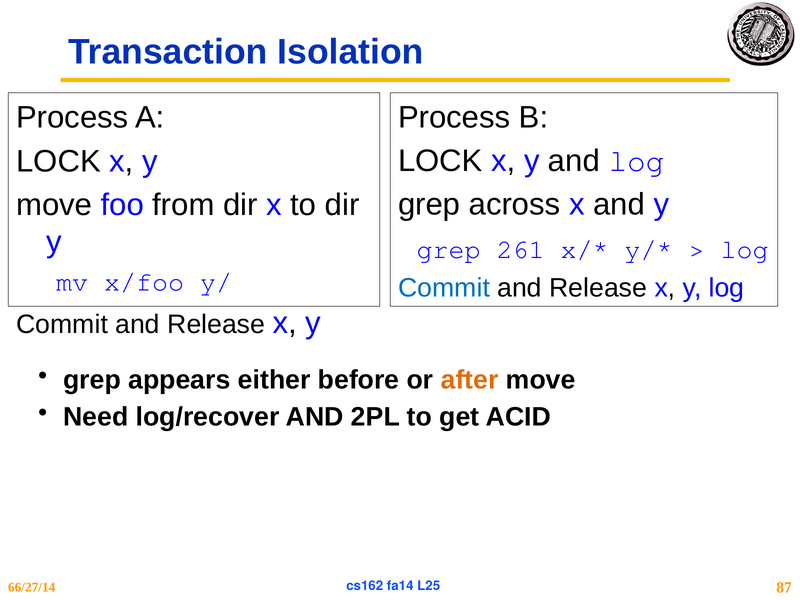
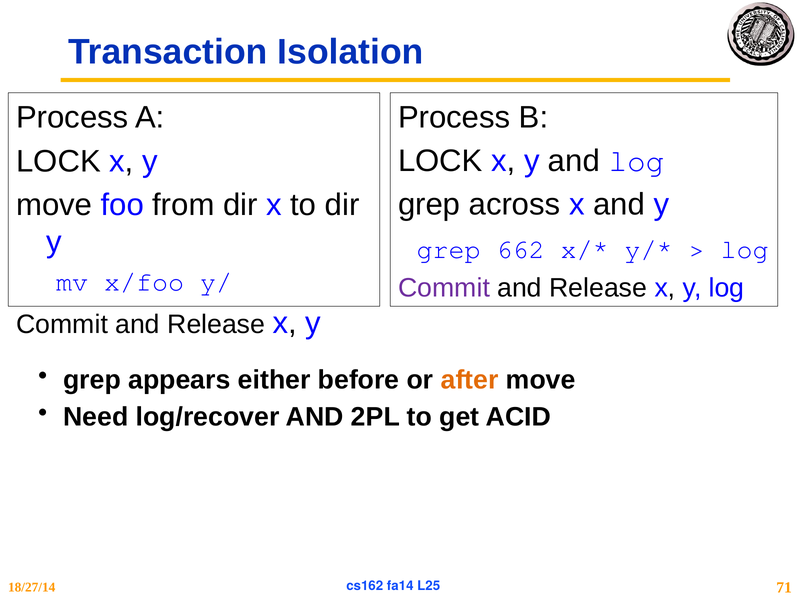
261: 261 -> 662 (521, 250)
Commit colour: blue -> purple (444, 288)
87: 87 -> 71 (784, 588)
66/27/14: 66/27/14 -> 18/27/14 (32, 588)
